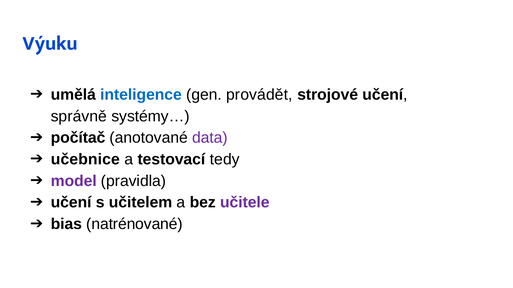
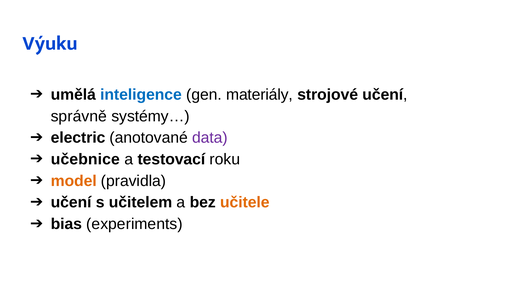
provádět: provádět -> materiály (259, 95)
počítač: počítač -> electric (78, 138)
tedy: tedy -> roku (225, 160)
model colour: purple -> orange (74, 181)
učitele colour: purple -> orange (245, 203)
natrénované: natrénované -> experiments (134, 224)
